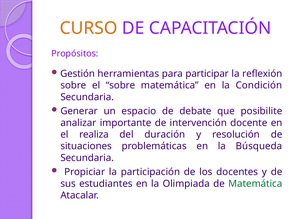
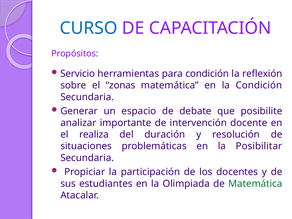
CURSO colour: orange -> blue (89, 28)
Gestión: Gestión -> Servicio (78, 74)
para participar: participar -> condición (207, 74)
el sobre: sobre -> zonas (121, 85)
Búsqueda: Búsqueda -> Posibilitar (259, 146)
